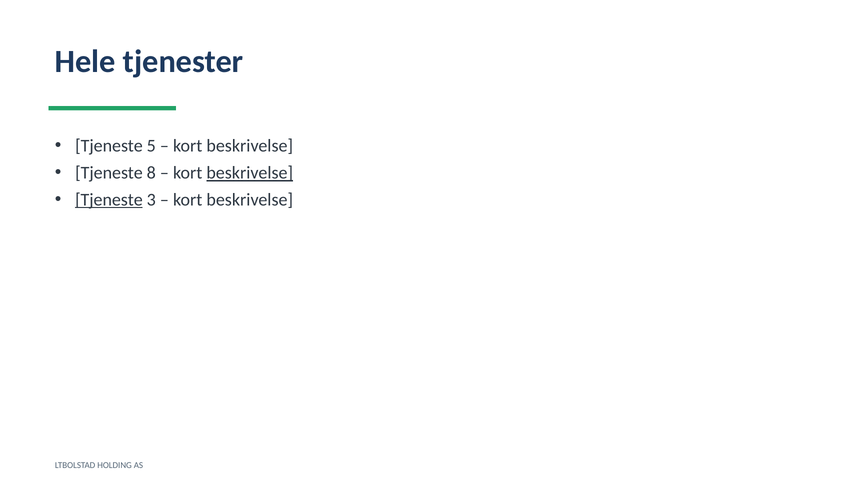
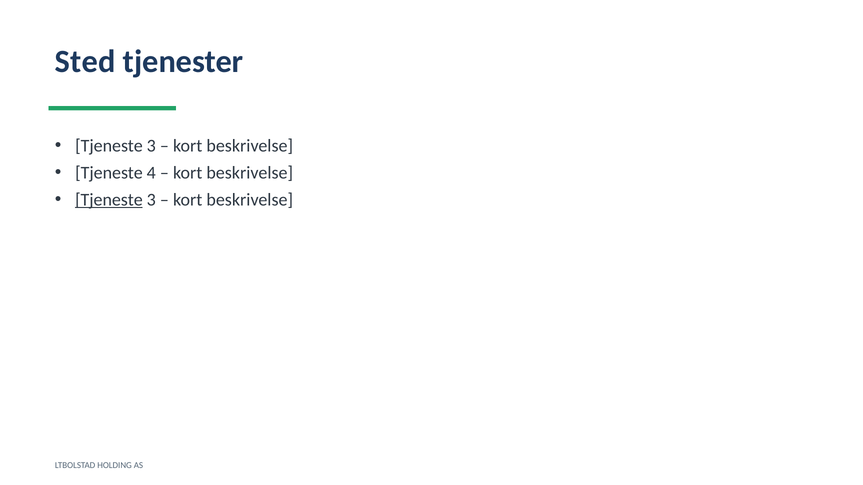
Hele: Hele -> Sted (85, 62)
5: 5 -> 3 (151, 146)
8: 8 -> 4 (151, 173)
beskrivelse underline: present -> none (250, 173)
